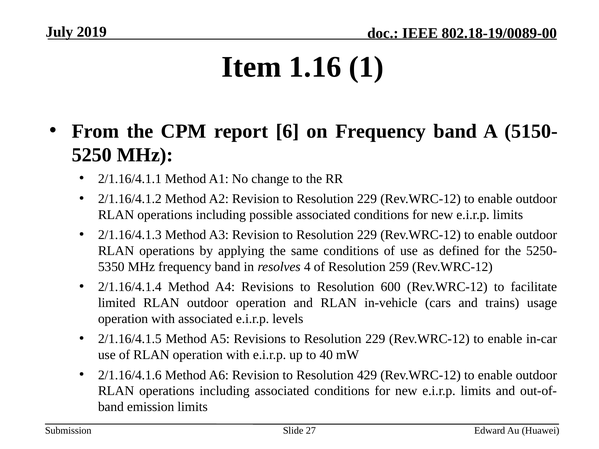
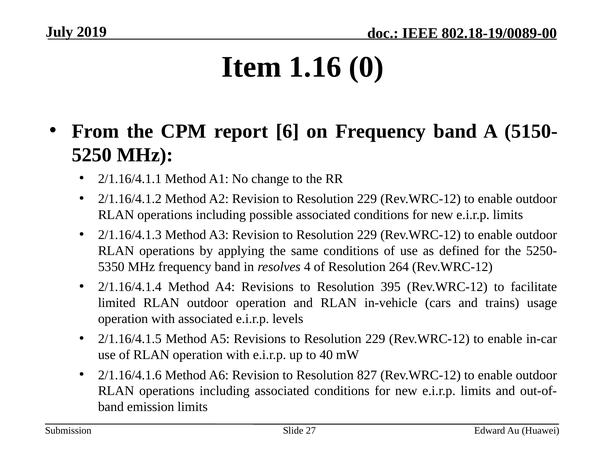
1: 1 -> 0 (366, 67)
259: 259 -> 264 (399, 267)
600: 600 -> 395 (391, 287)
429: 429 -> 827 (367, 375)
